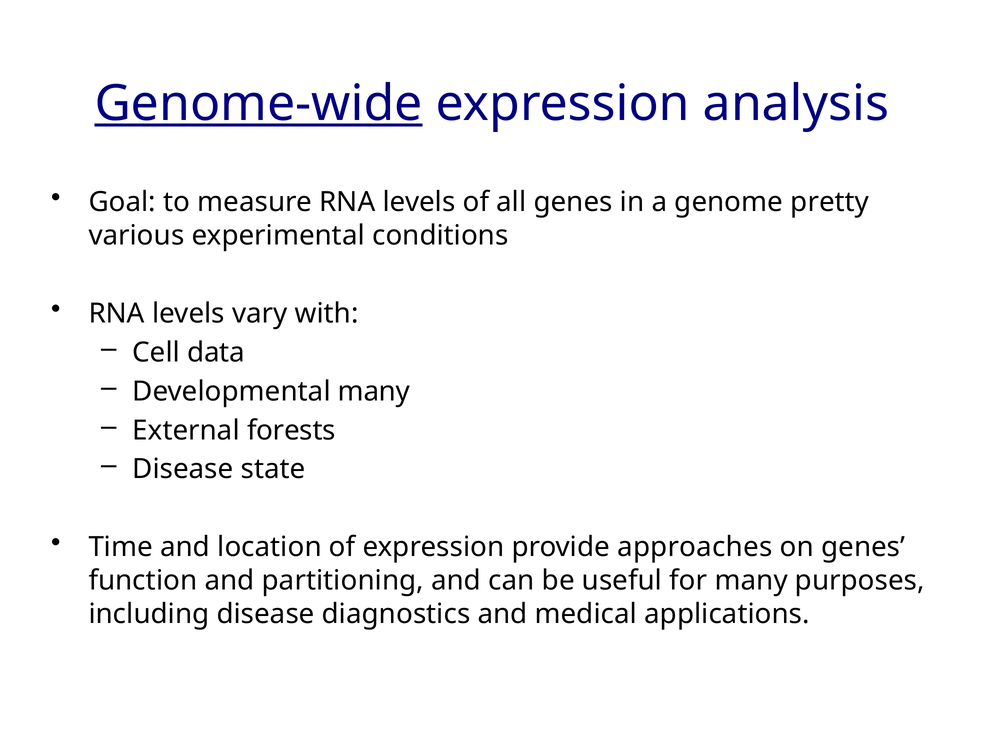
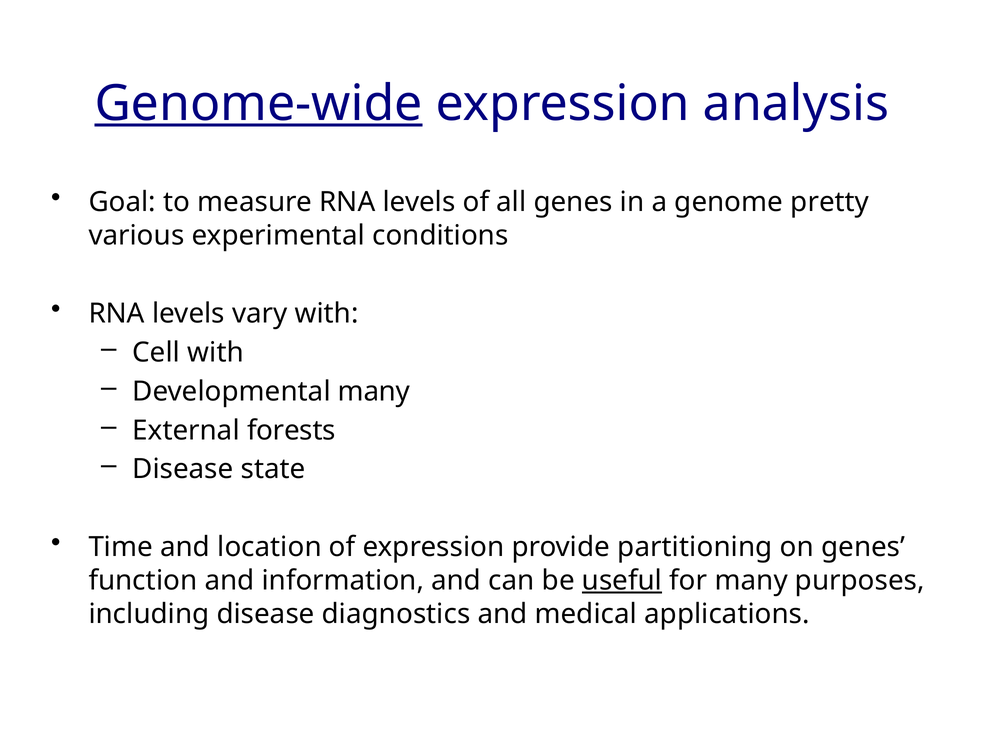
Cell data: data -> with (216, 352)
approaches: approaches -> partitioning (695, 547)
partitioning: partitioning -> information (343, 580)
useful underline: none -> present (622, 580)
